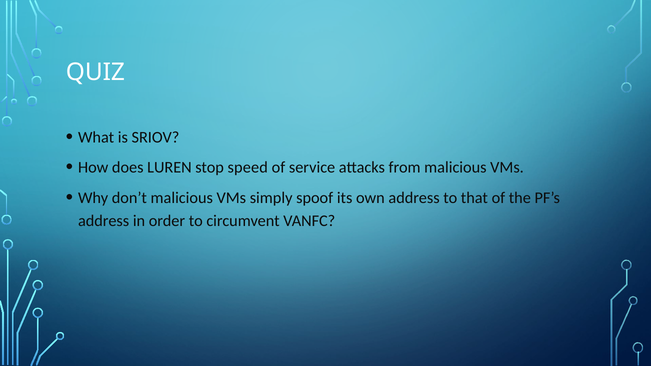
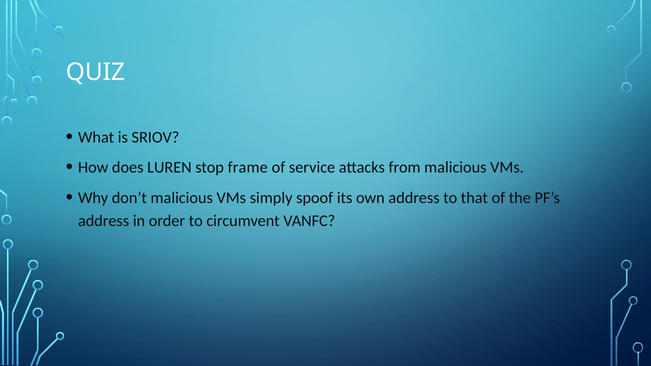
speed: speed -> frame (248, 168)
